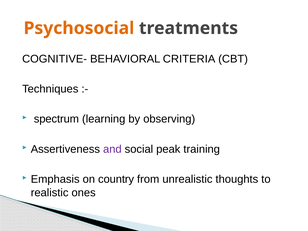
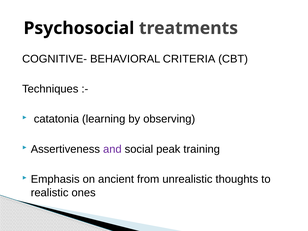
Psychosocial colour: orange -> black (79, 28)
spectrum: spectrum -> catatonia (56, 119)
country: country -> ancient (116, 179)
